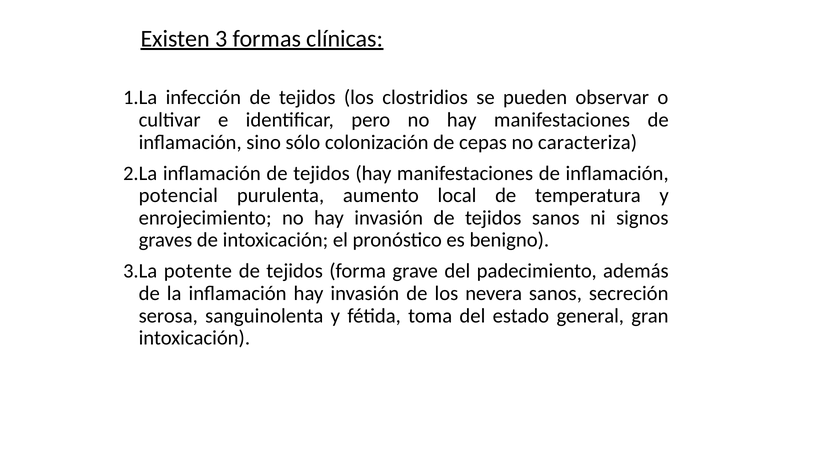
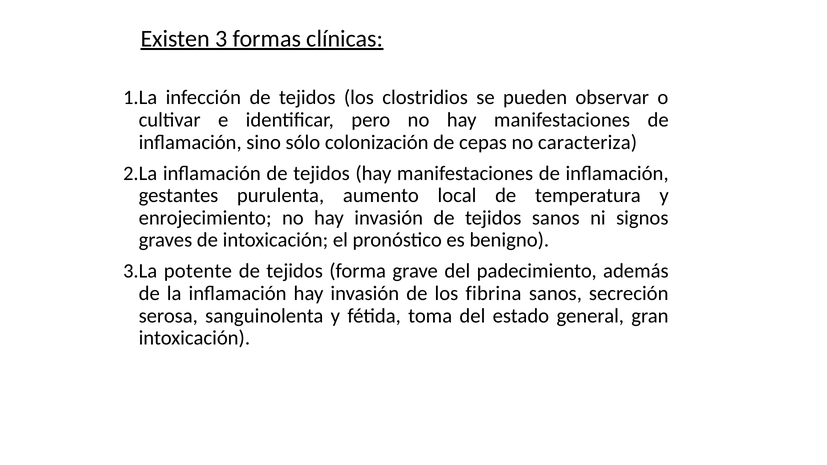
potencial: potencial -> gestantes (178, 196)
nevera: nevera -> fibrina (493, 294)
